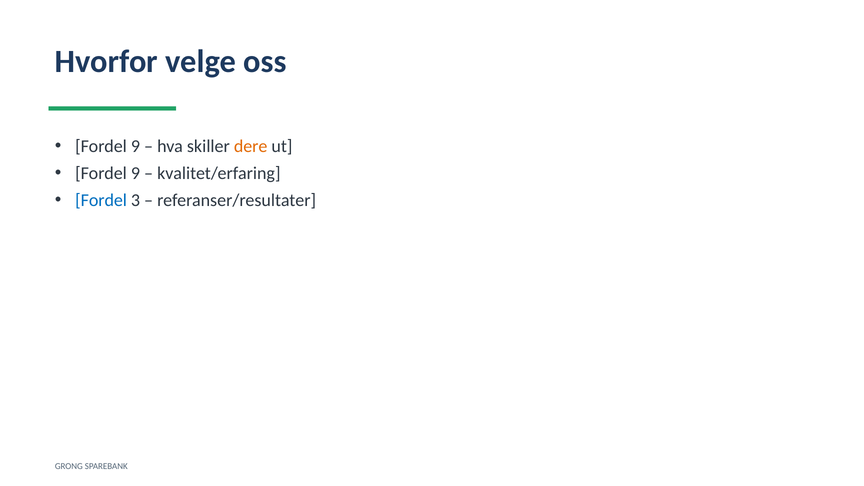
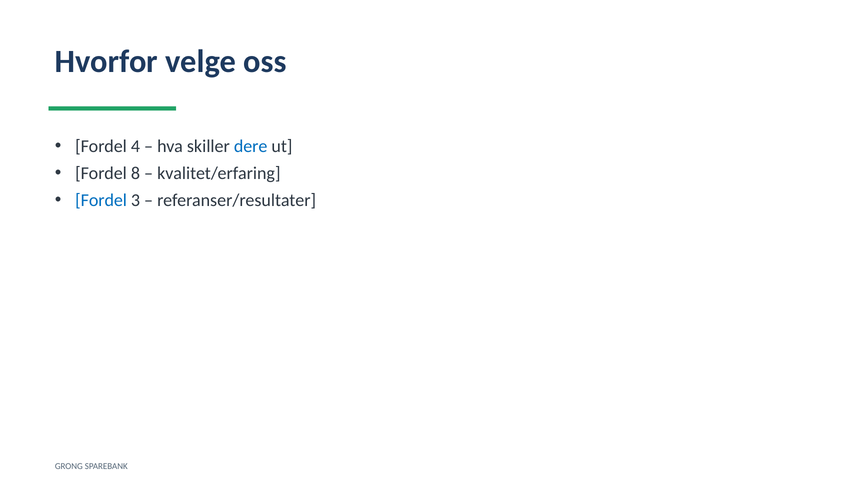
9: 9 -> 4 (135, 146)
dere colour: orange -> blue (251, 146)
9: 9 -> 8 (135, 173)
